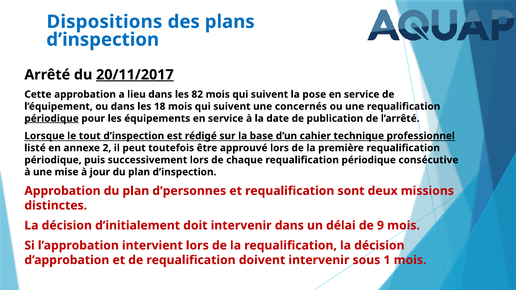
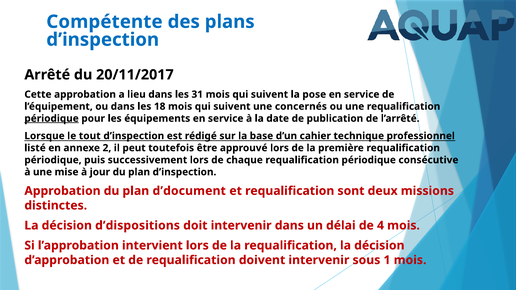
Dispositions: Dispositions -> Compétente (104, 22)
20/11/2017 underline: present -> none (135, 75)
82: 82 -> 31 (197, 94)
d’personnes: d’personnes -> d’document (189, 191)
d’initialement: d’initialement -> d’dispositions (138, 226)
9: 9 -> 4 (380, 226)
